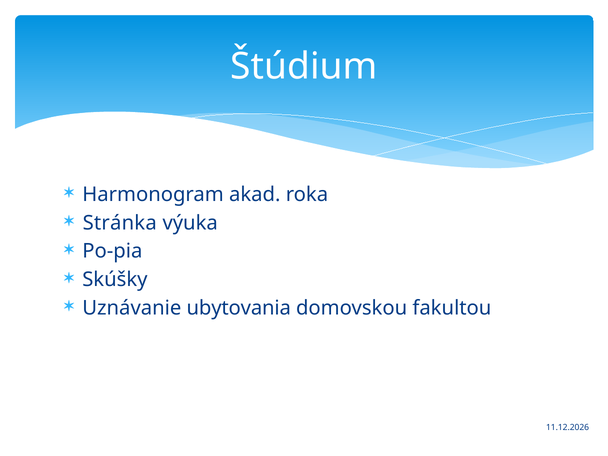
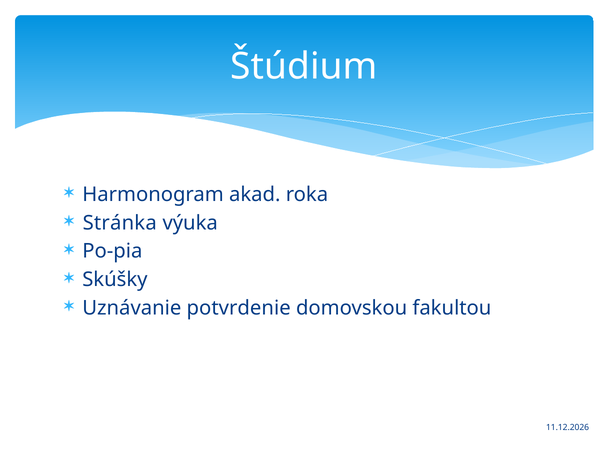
ubytovania: ubytovania -> potvrdenie (239, 308)
